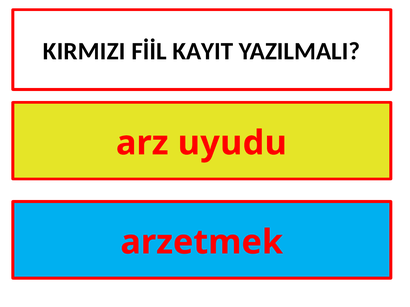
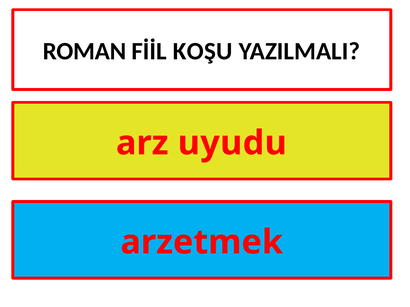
KIRMIZI: KIRMIZI -> ROMAN (84, 51)
KAYIT: KAYIT -> KOŞU (203, 51)
